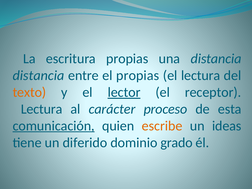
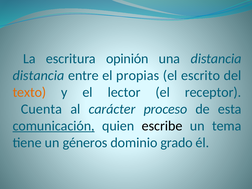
escritura propias: propias -> opinión (127, 59)
el lectura: lectura -> escrito (201, 75)
lector underline: present -> none (124, 92)
Lectura: Lectura -> Cuenta (41, 109)
escribe colour: orange -> black (162, 126)
ideas: ideas -> tema (227, 126)
diferido: diferido -> géneros (85, 143)
